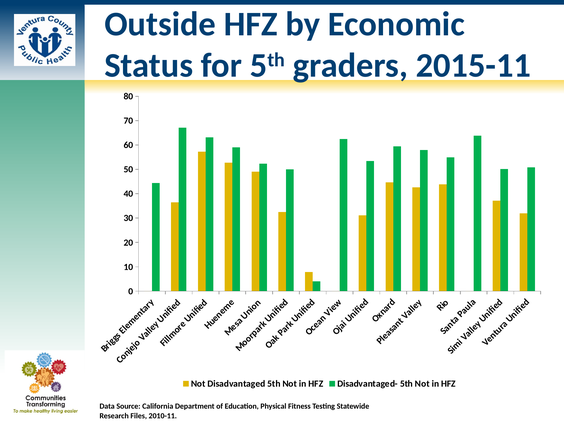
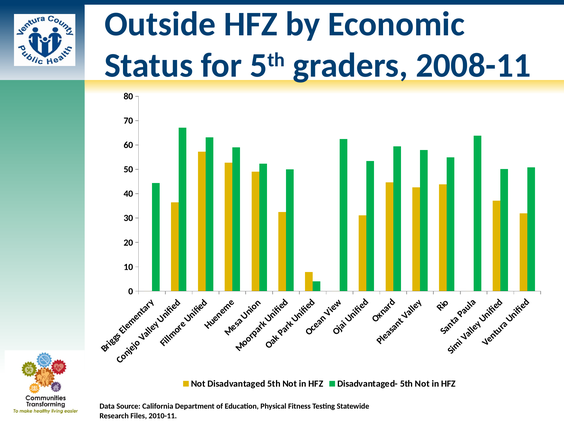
2015-11: 2015-11 -> 2008-11 (473, 65)
